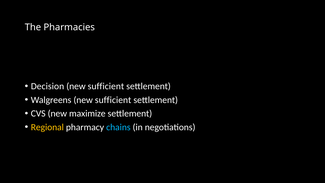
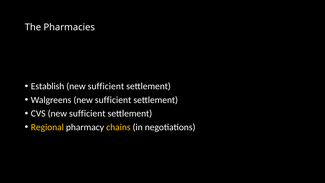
Decision: Decision -> Establish (48, 86)
CVS new maximize: maximize -> sufficient (87, 113)
chains colour: light blue -> yellow (118, 127)
